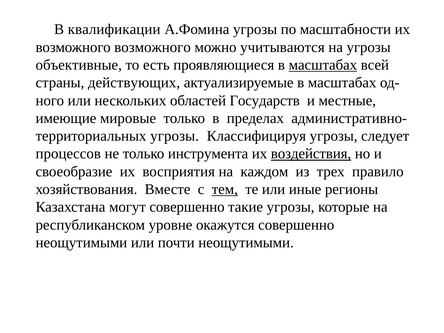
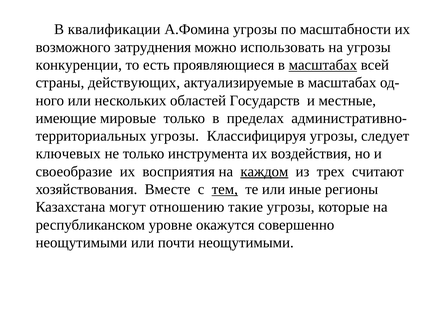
возможного возможного: возможного -> затруднения (153, 47)
учитываются: учитываются -> использовать (282, 47)
объективные: объективные -> конкуренции (79, 65)
процессов: процессов -> ключевых (68, 154)
воздействия underline: present -> none (311, 154)
каждом underline: none -> present (264, 172)
правило: правило -> считают (378, 172)
могут совершенно: совершенно -> отношению (187, 207)
